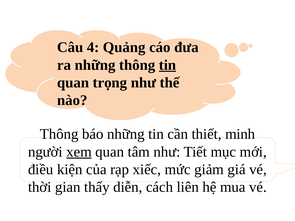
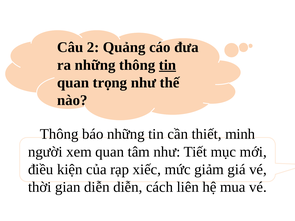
4: 4 -> 2 (93, 47)
xem underline: present -> none (79, 152)
gian thấy: thấy -> diễn (97, 187)
